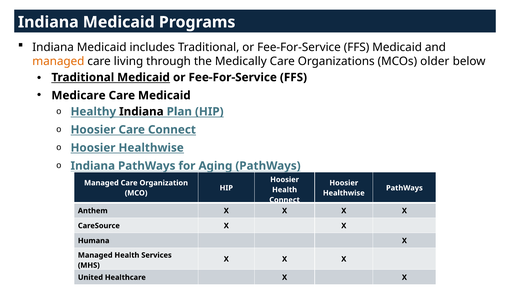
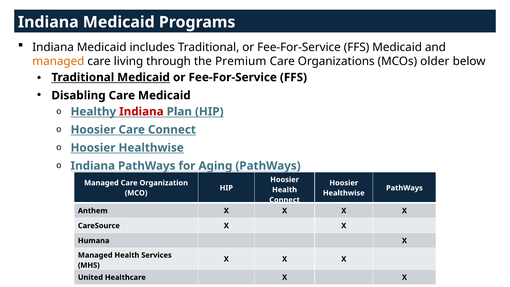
Medically: Medically -> Premium (241, 61)
Medicare: Medicare -> Disabling (79, 95)
Indiana colour: black -> red (141, 112)
